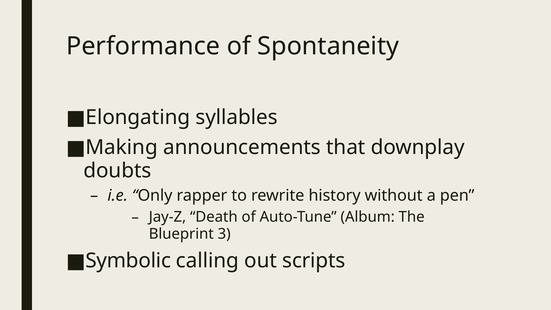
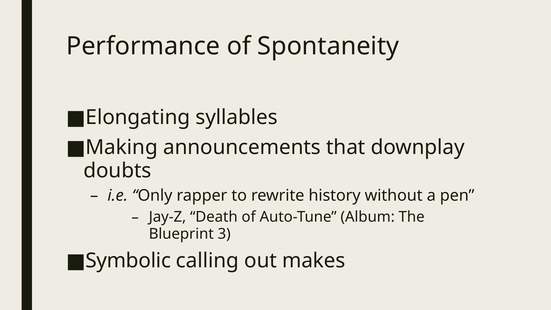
scripts: scripts -> makes (314, 261)
